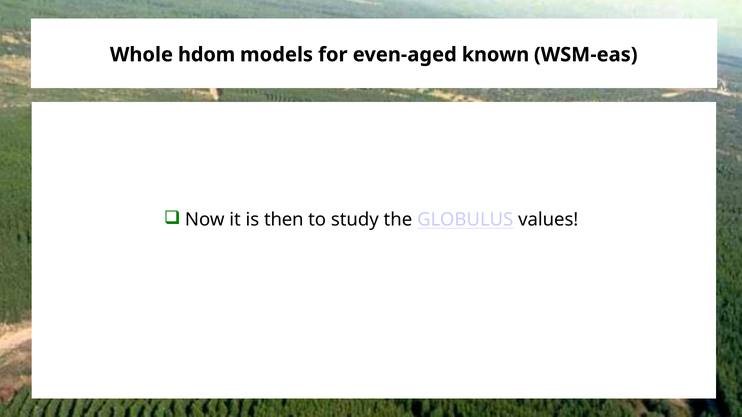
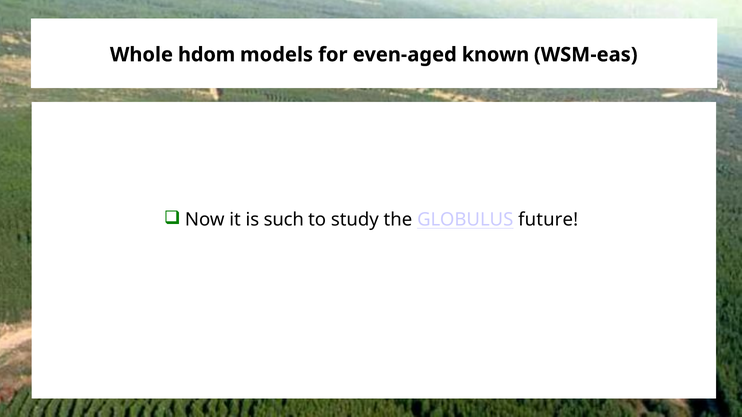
then: then -> such (284, 220)
values: values -> future (548, 220)
